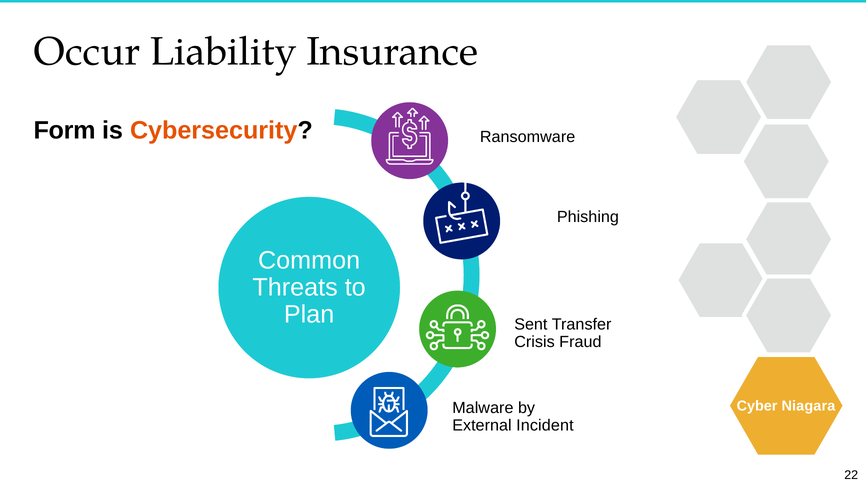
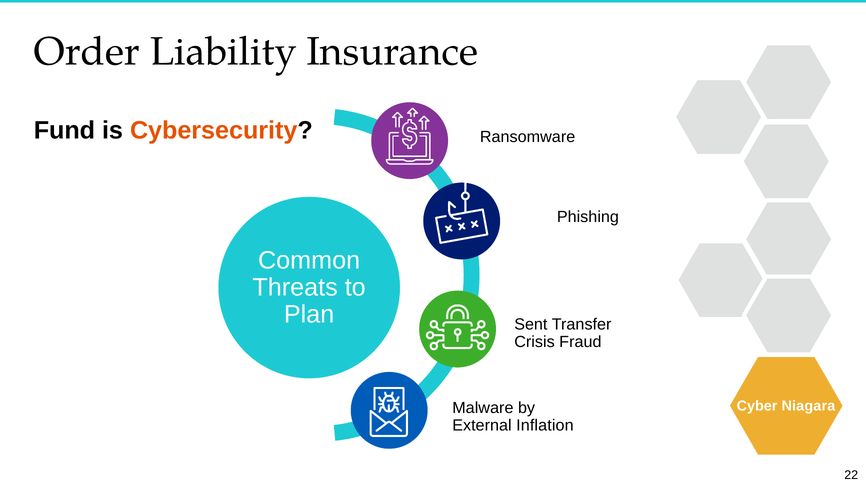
Occur: Occur -> Order (87, 52)
Form: Form -> Fund (64, 130)
Incident: Incident -> Inflation (545, 426)
